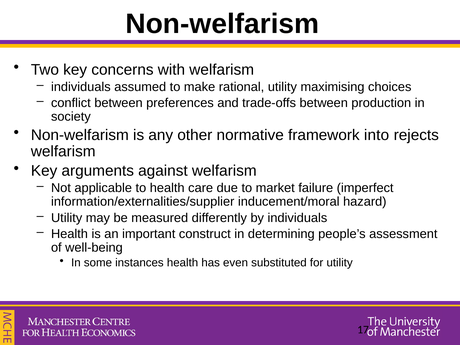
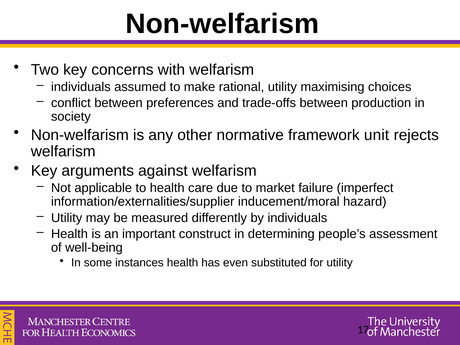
into: into -> unit (377, 135)
